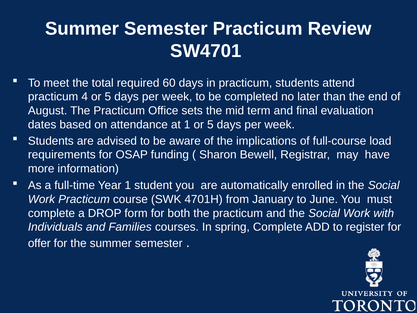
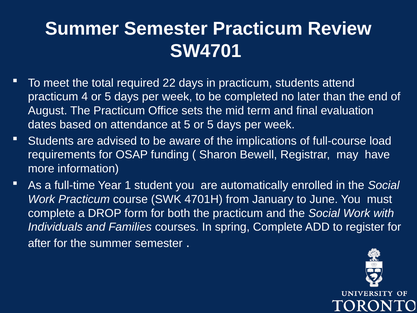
60: 60 -> 22 (169, 83)
at 1: 1 -> 5 (187, 125)
offer: offer -> after (39, 243)
